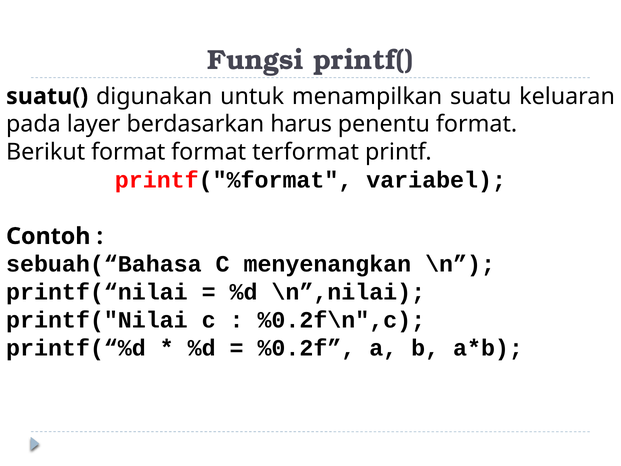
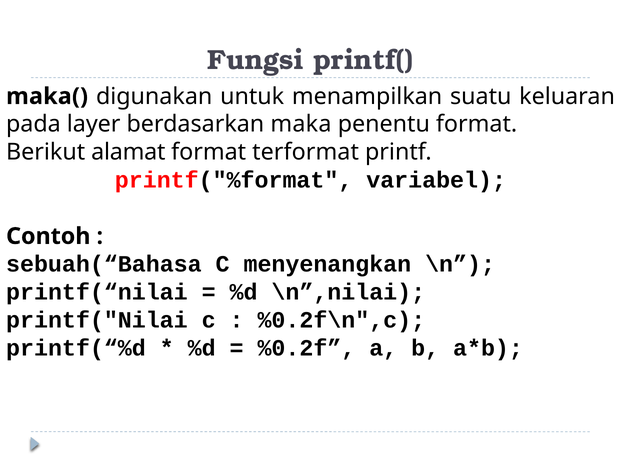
suatu(: suatu( -> maka( (47, 96)
harus: harus -> maka (301, 124)
Berikut format: format -> alamat (128, 152)
